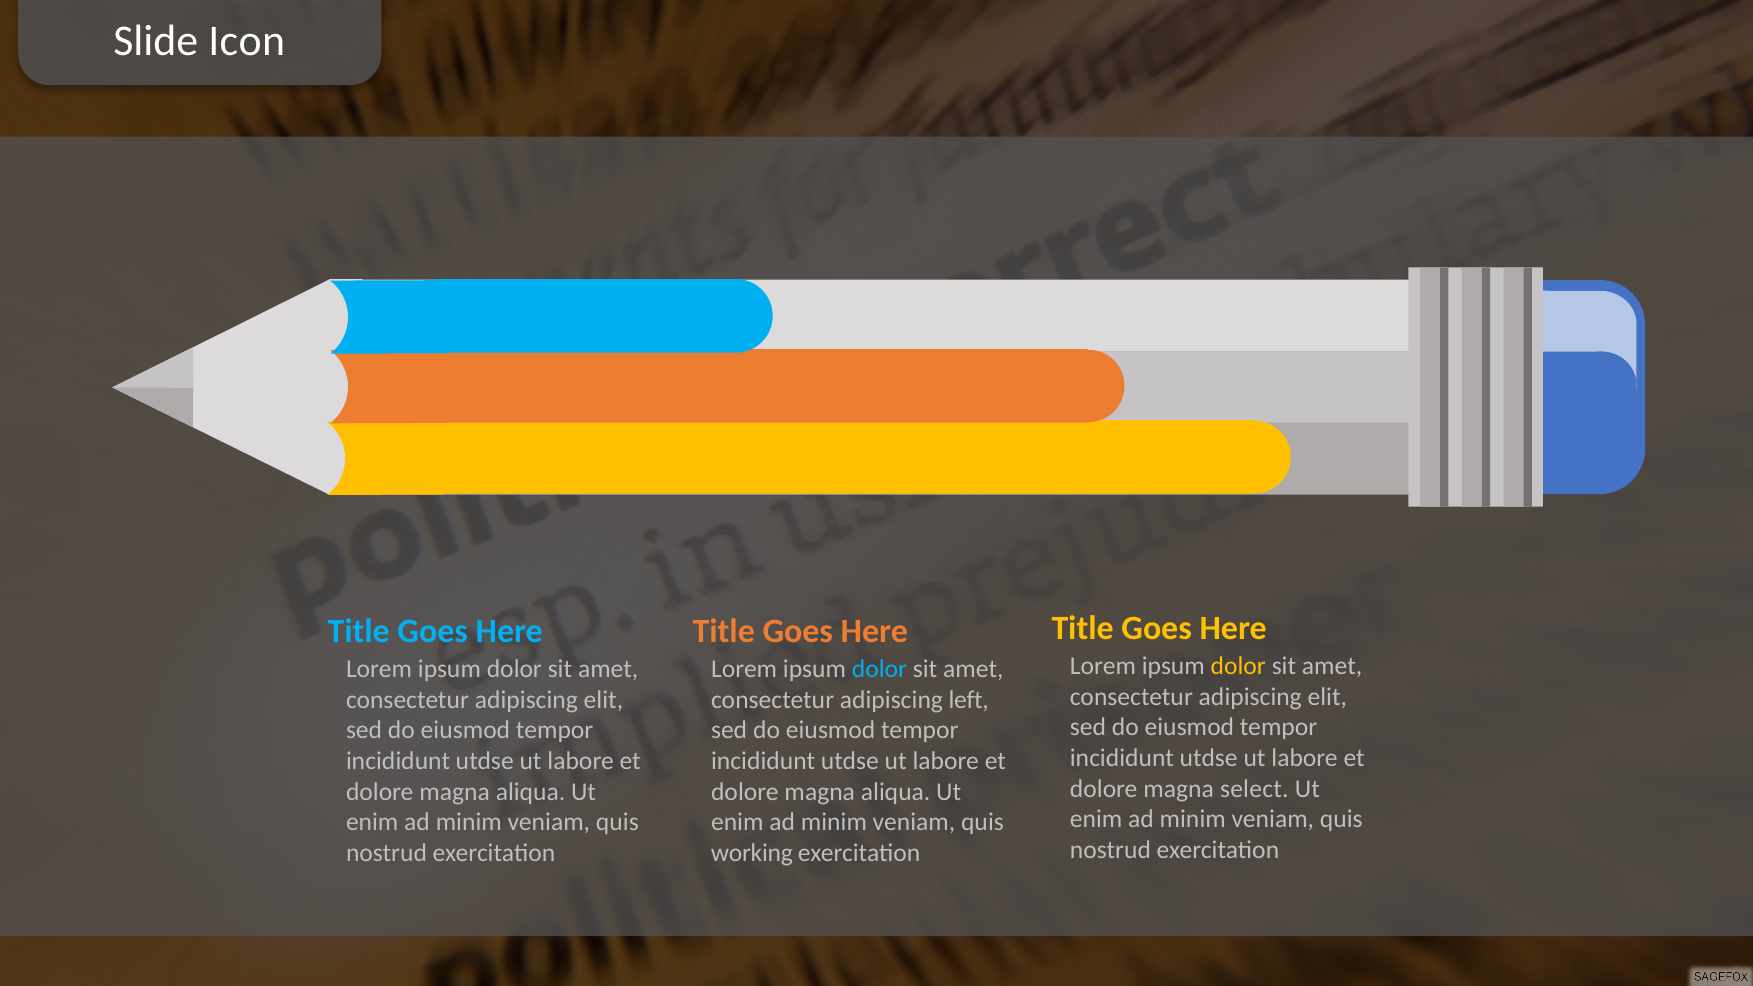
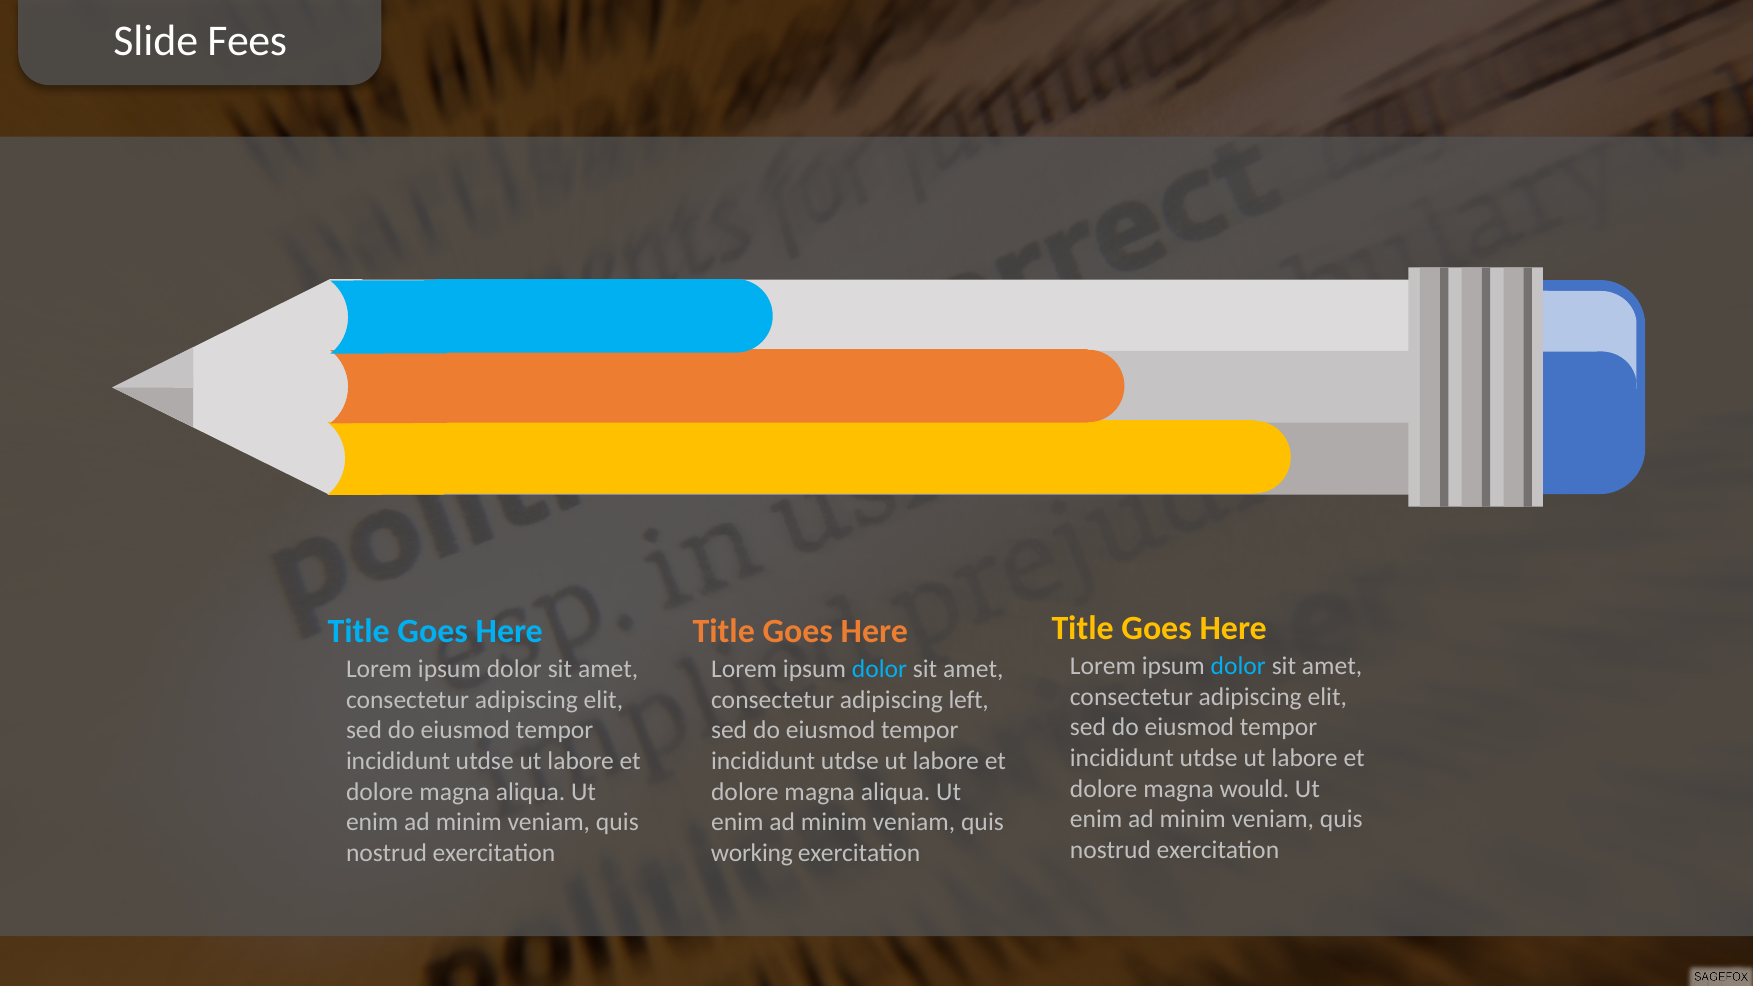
Icon: Icon -> Fees (247, 41)
dolor colour: yellow -> light blue (1238, 666)
select: select -> would (1255, 789)
